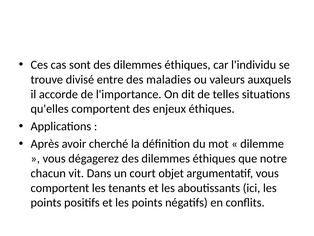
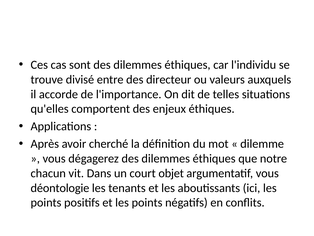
maladies: maladies -> directeur (169, 79)
comportent: comportent -> déontologie (60, 188)
